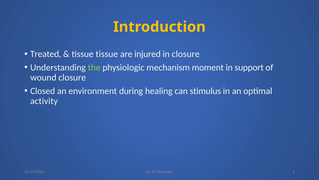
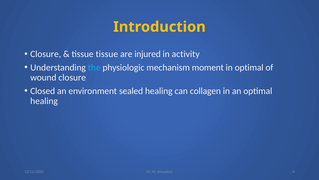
Treated: Treated -> Closure (46, 54)
in closure: closure -> activity (186, 54)
the colour: light green -> light blue (94, 67)
in support: support -> optimal (249, 67)
during: during -> sealed (131, 91)
stimulus: stimulus -> collagen (205, 91)
activity: activity -> healing (44, 101)
